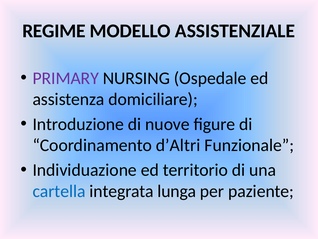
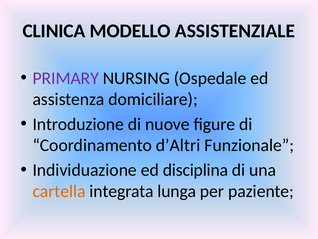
REGIME: REGIME -> CLINICA (54, 31)
territorio: territorio -> disciplina (195, 170)
cartella colour: blue -> orange (59, 191)
